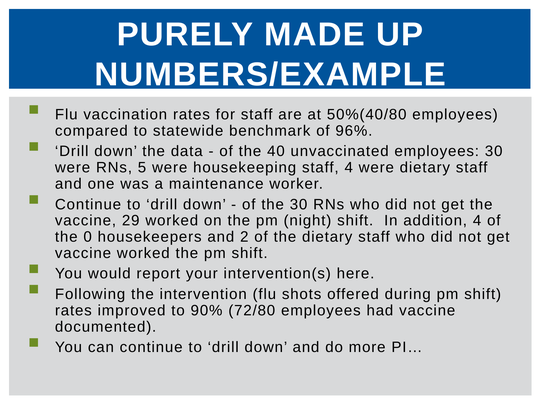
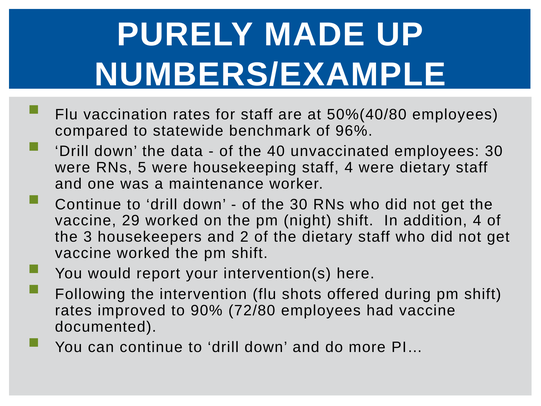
0: 0 -> 3 (88, 237)
